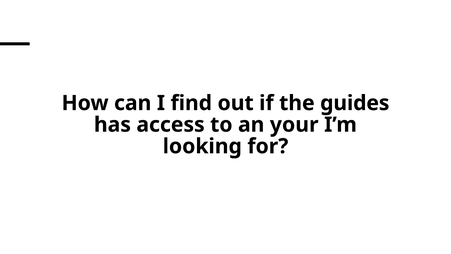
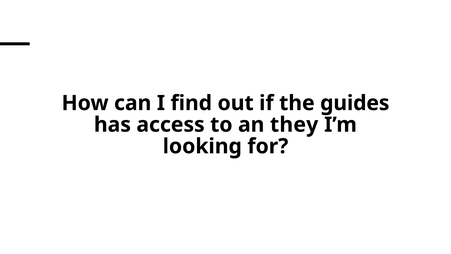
your: your -> they (294, 125)
